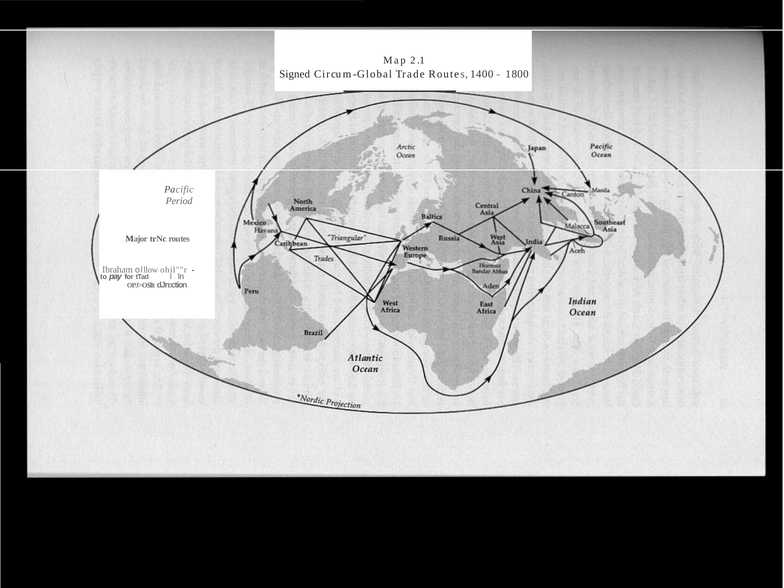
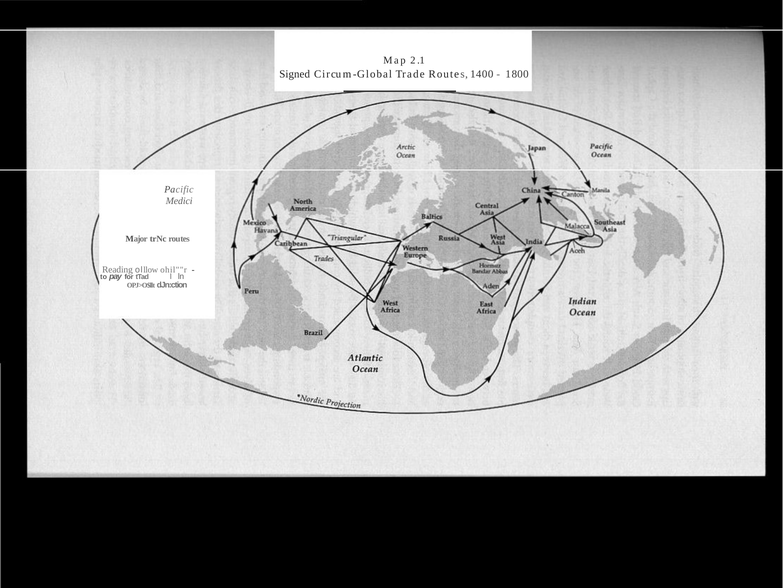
Period: Period -> Medici (179, 201)
Ibraham: Ibraham -> Reading (117, 269)
